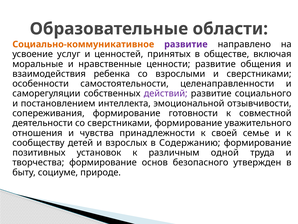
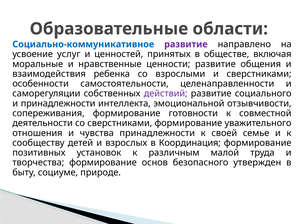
Социально-коммуникативное colour: orange -> blue (83, 44)
и постановлением: постановлением -> принадлежности (58, 103)
Содержанию: Содержанию -> Координация (190, 143)
одной: одной -> малой (225, 152)
